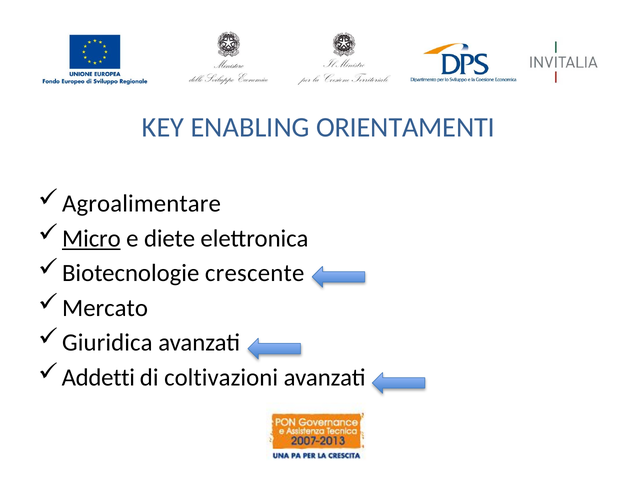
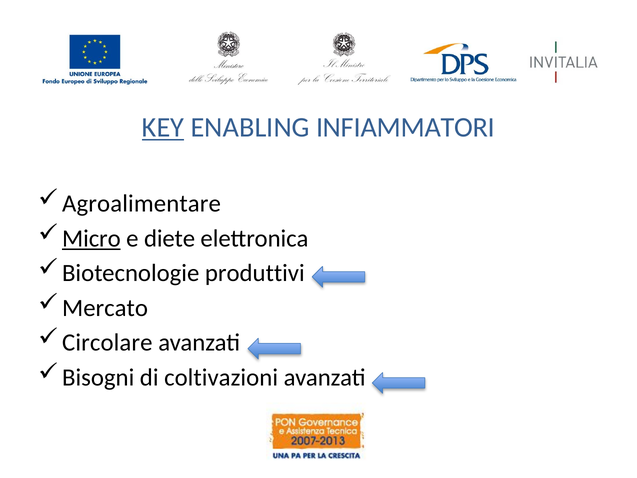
KEY underline: none -> present (163, 127)
ORIENTAMENTI: ORIENTAMENTI -> INFIAMMATORI (406, 127)
crescente: crescente -> produttivi (255, 273)
Giuridica: Giuridica -> Circolare (107, 342)
Addetti: Addetti -> Bisogni (98, 377)
